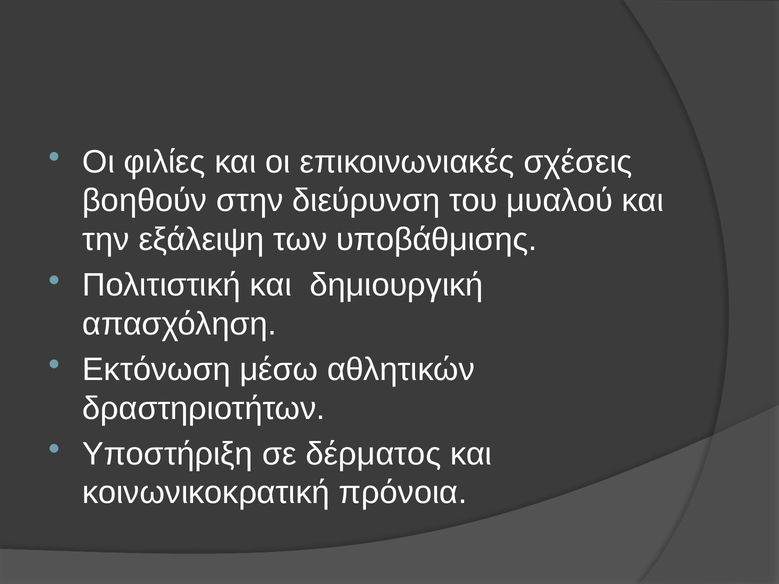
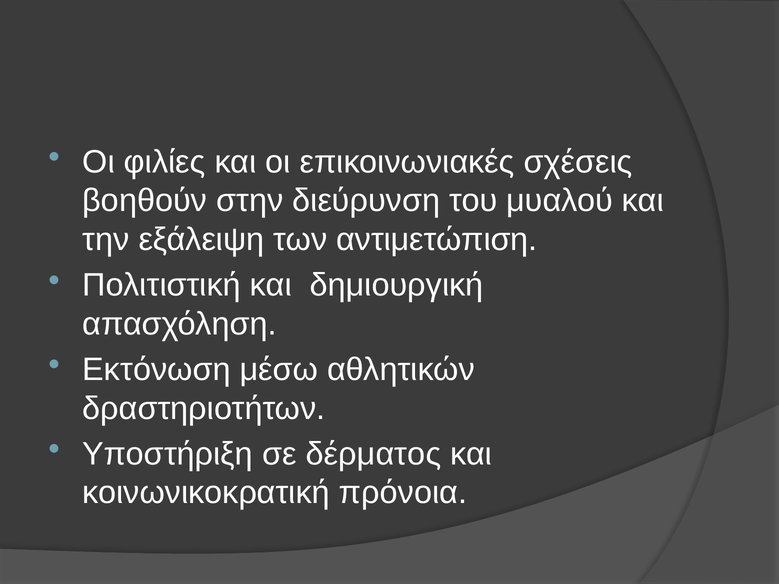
υποβάθμισης: υποβάθμισης -> αντιμετώπιση (437, 240)
